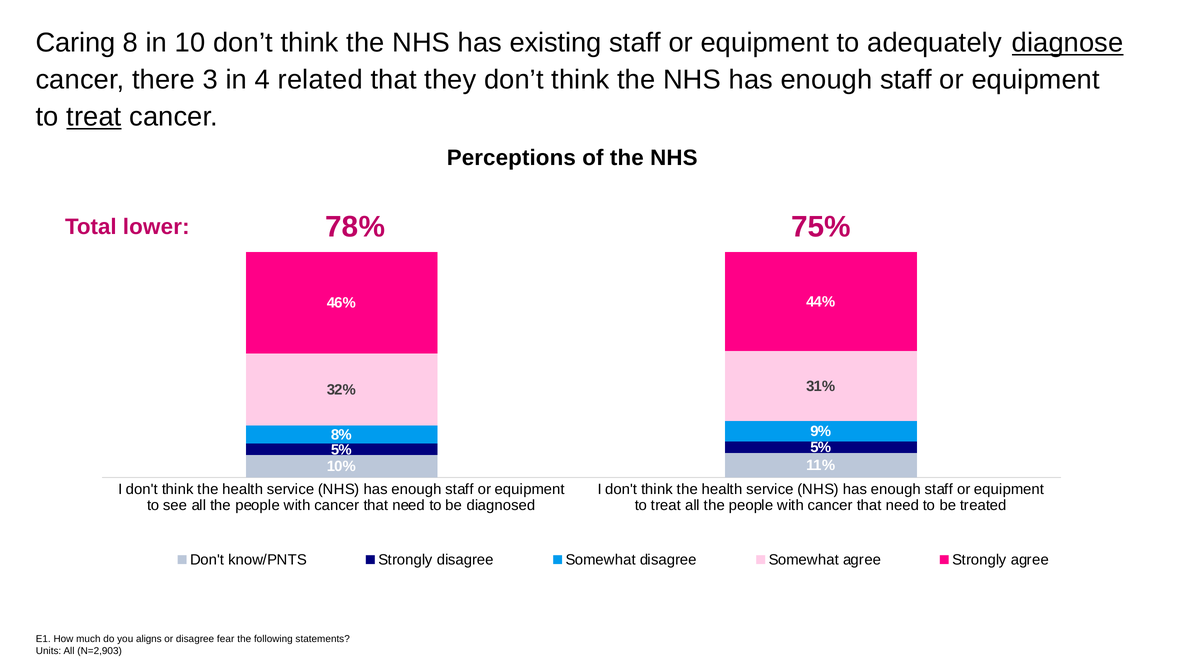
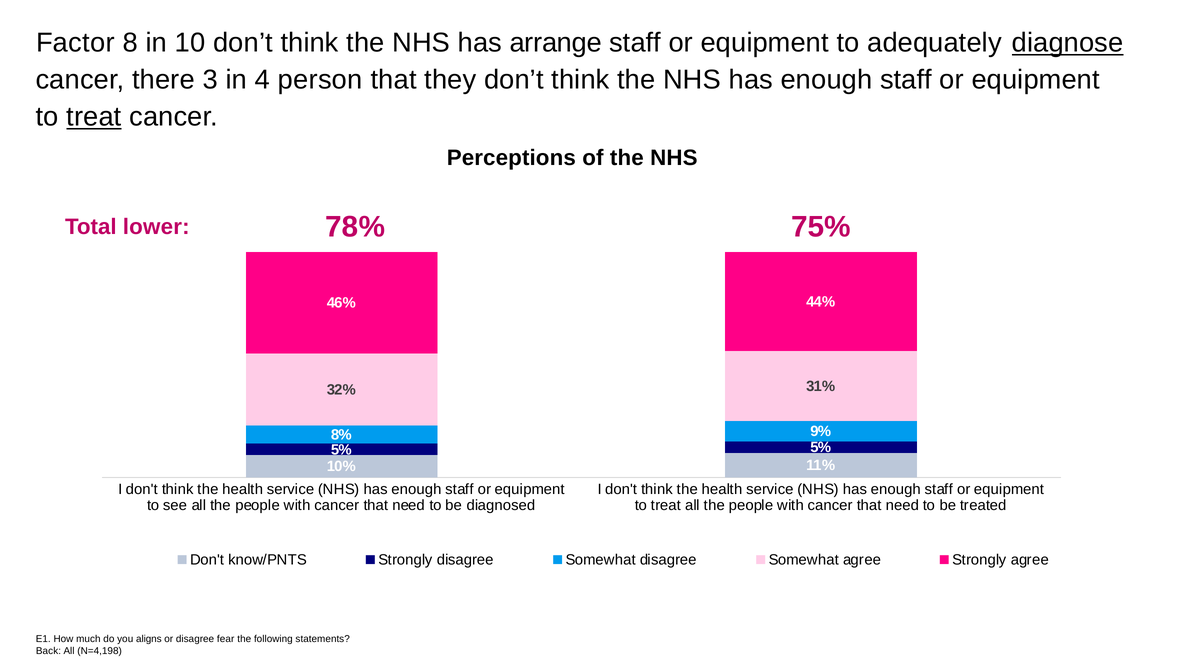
Caring: Caring -> Factor (75, 43)
existing: existing -> arrange (556, 43)
related: related -> person (320, 80)
Units: Units -> Back (48, 651)
N=2,903: N=2,903 -> N=4,198 (100, 651)
